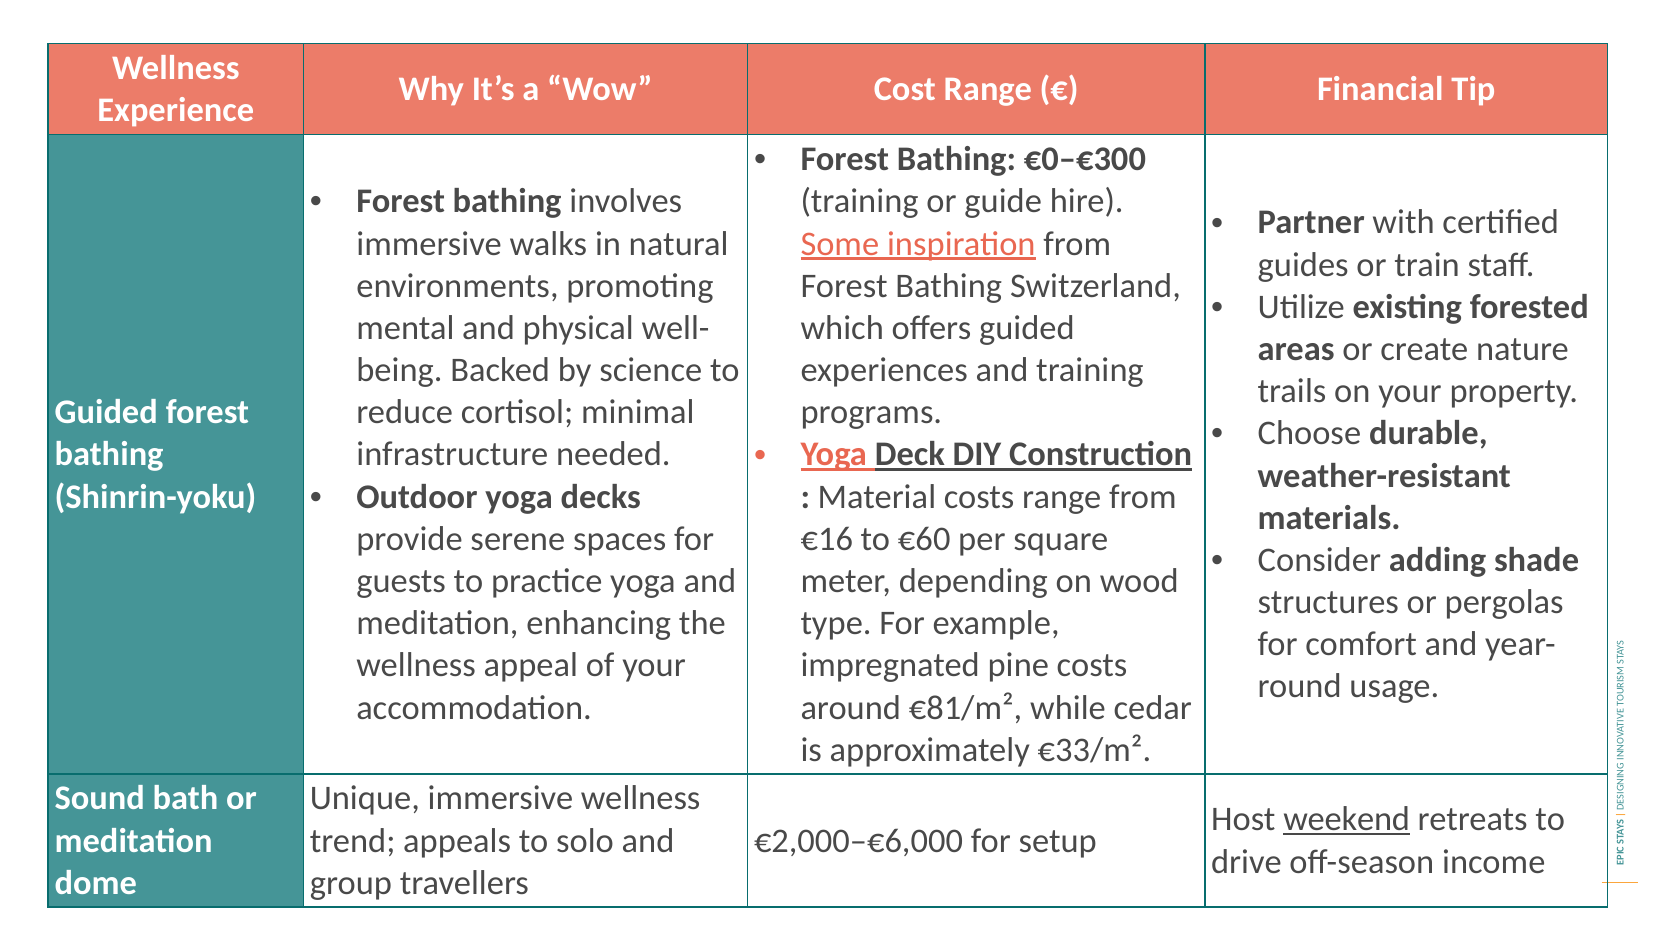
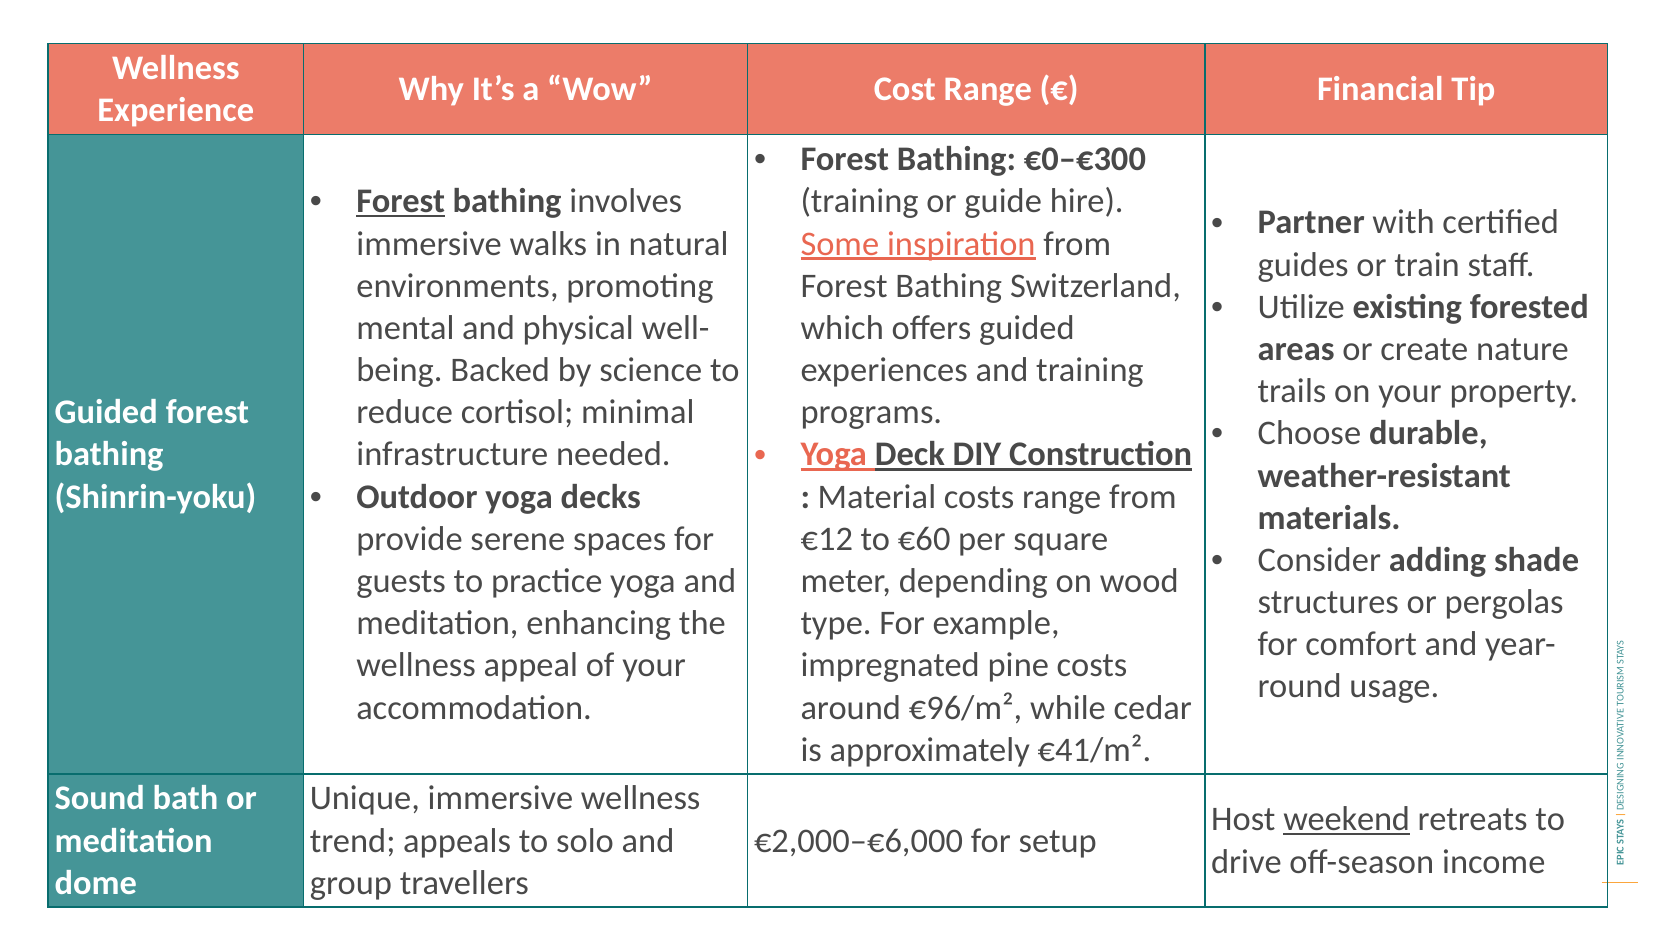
Forest underline: none -> present (401, 201)
€16: €16 -> €12 (827, 539)
€81/m²: €81/m² -> €96/m² (966, 707)
€33/m²: €33/m² -> €41/m² (1094, 750)
